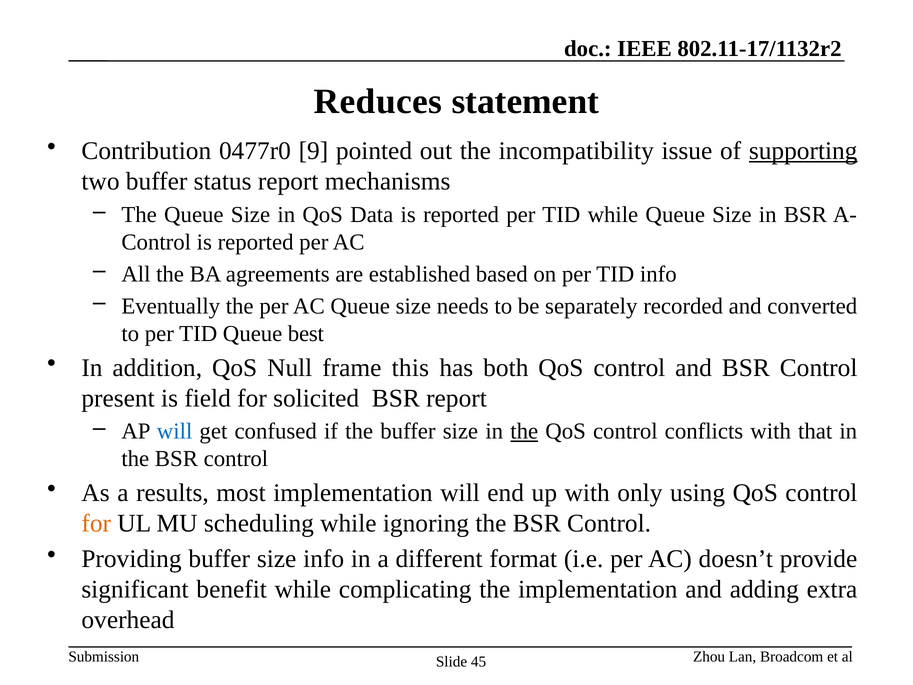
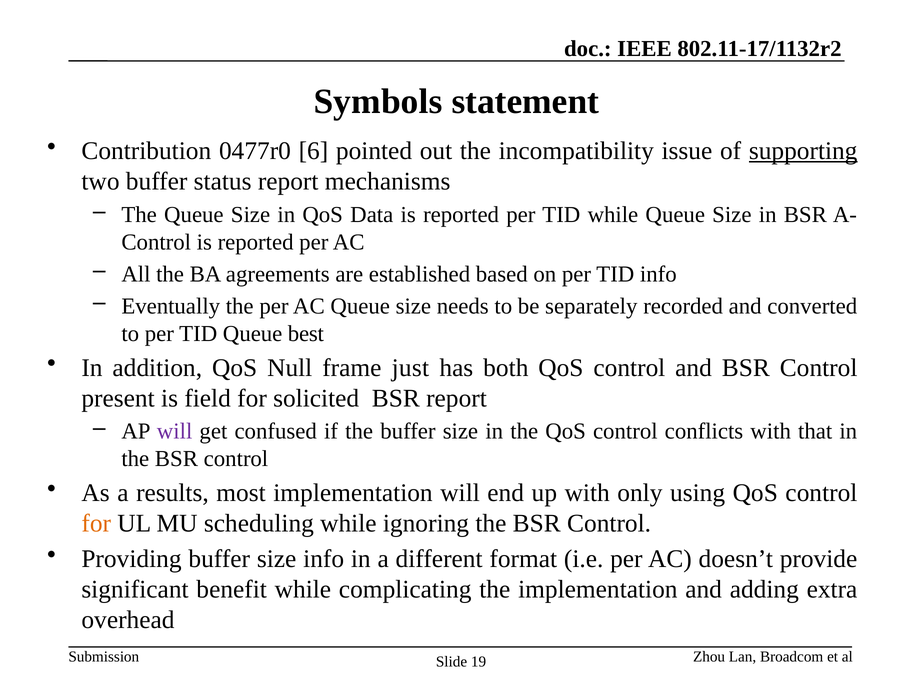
Reduces: Reduces -> Symbols (378, 101)
9: 9 -> 6 (313, 151)
this: this -> just (410, 368)
will colour: blue -> purple (175, 431)
the underline: present -> none (524, 431)
45: 45 -> 19 (479, 662)
